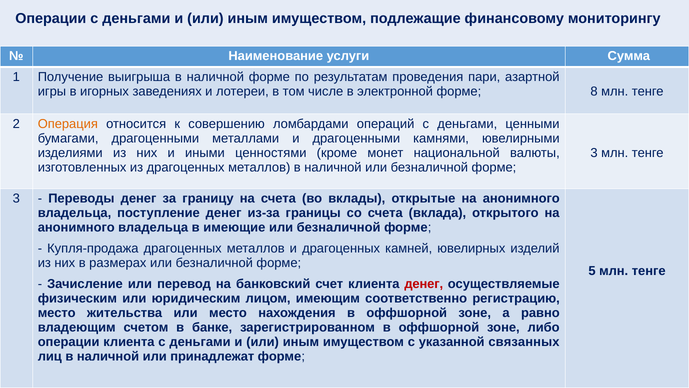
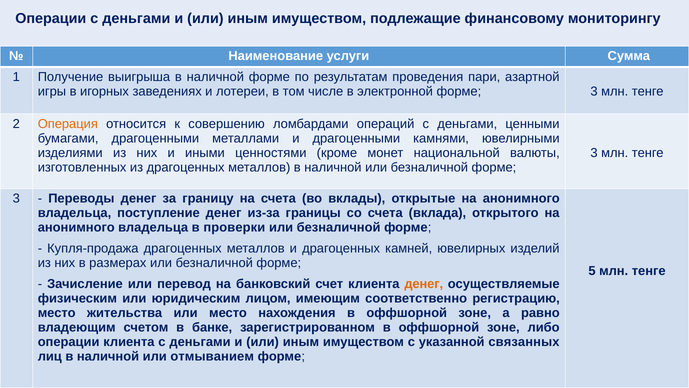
электронной форме 8: 8 -> 3 (594, 91)
имеющие: имеющие -> проверки (234, 227)
денег colour: red -> orange (424, 284)
принадлежат: принадлежат -> отмыванием (212, 356)
